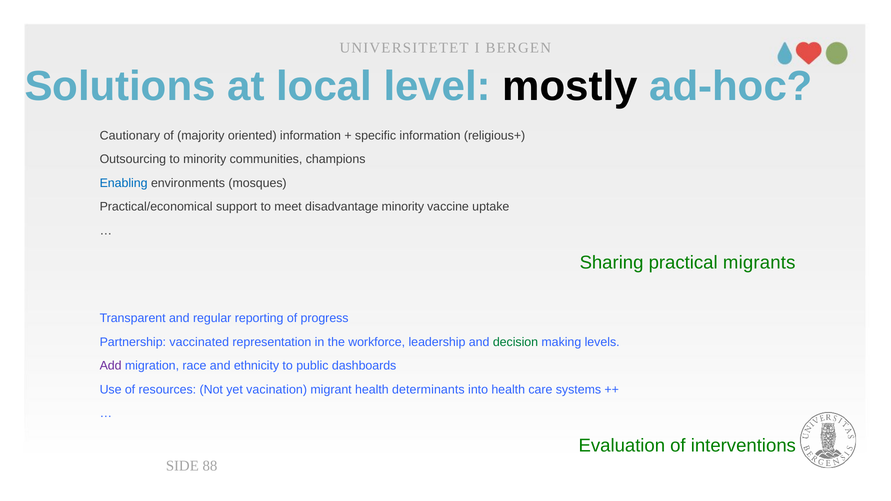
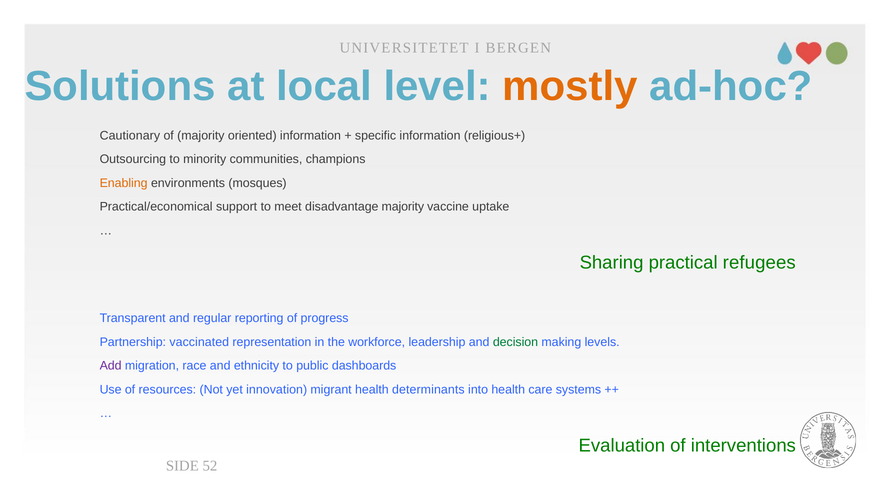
mostly colour: black -> orange (570, 87)
Enabling colour: blue -> orange (124, 183)
disadvantage minority: minority -> majority (403, 207)
migrants: migrants -> refugees (759, 263)
vacination: vacination -> innovation (277, 390)
88: 88 -> 52 (210, 466)
